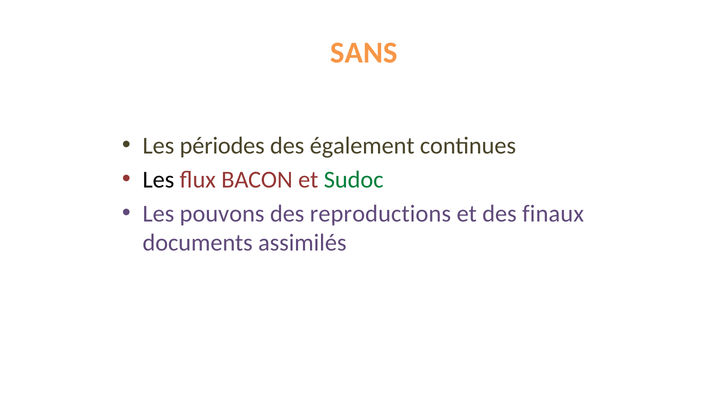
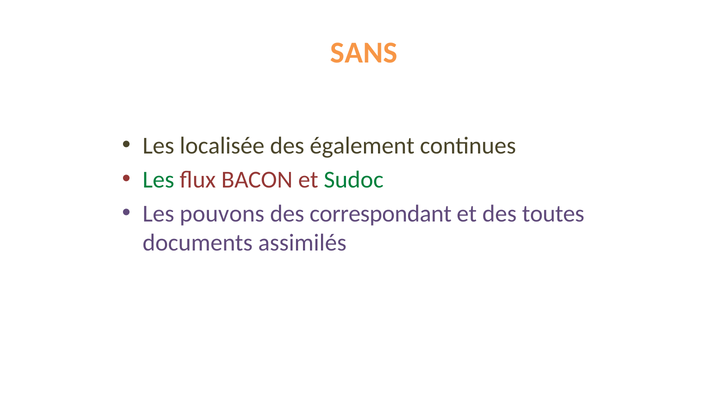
périodes: périodes -> localisée (222, 146)
Les colour: black -> green (158, 180)
reproductions: reproductions -> correspondant (381, 214)
finaux: finaux -> toutes (553, 214)
